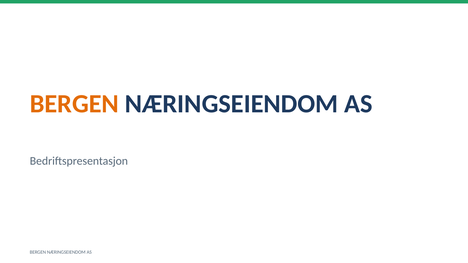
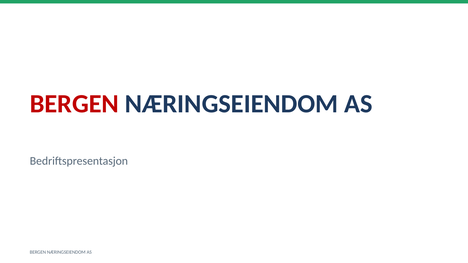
BERGEN colour: orange -> red (74, 104)
